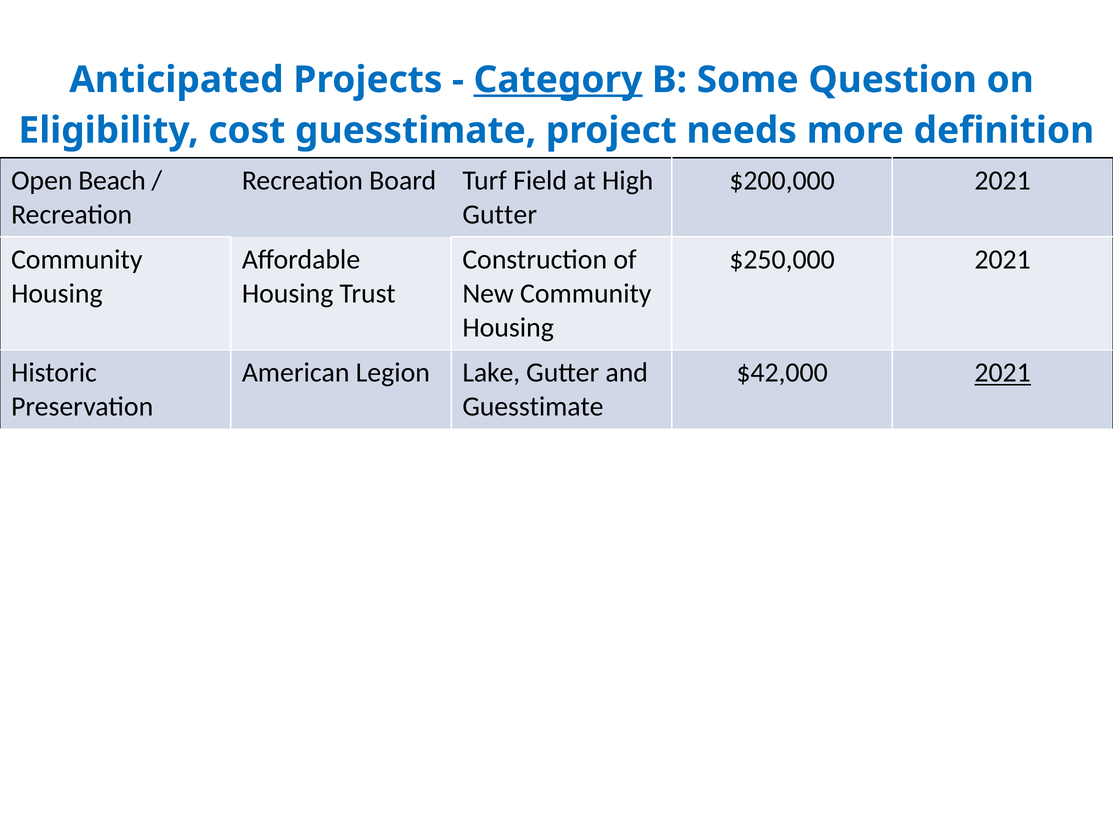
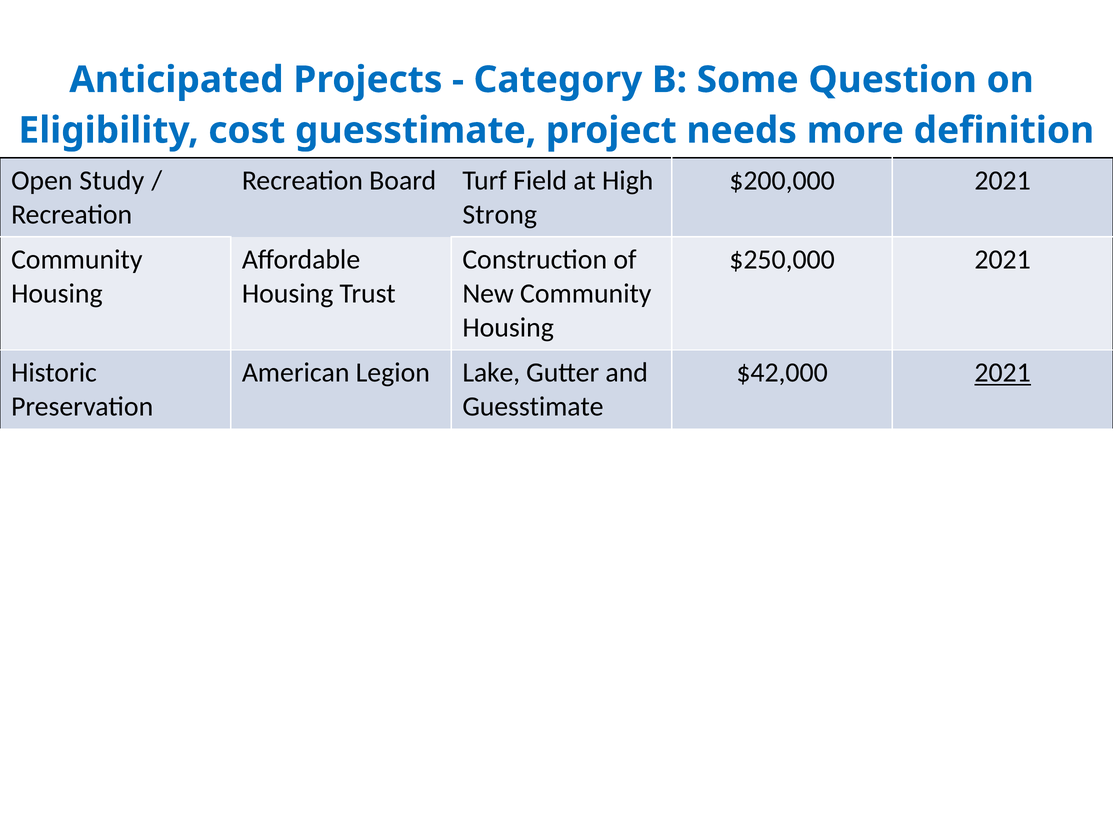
Category underline: present -> none (558, 80)
Beach: Beach -> Study (112, 181)
Gutter: Gutter -> Strong (500, 215)
